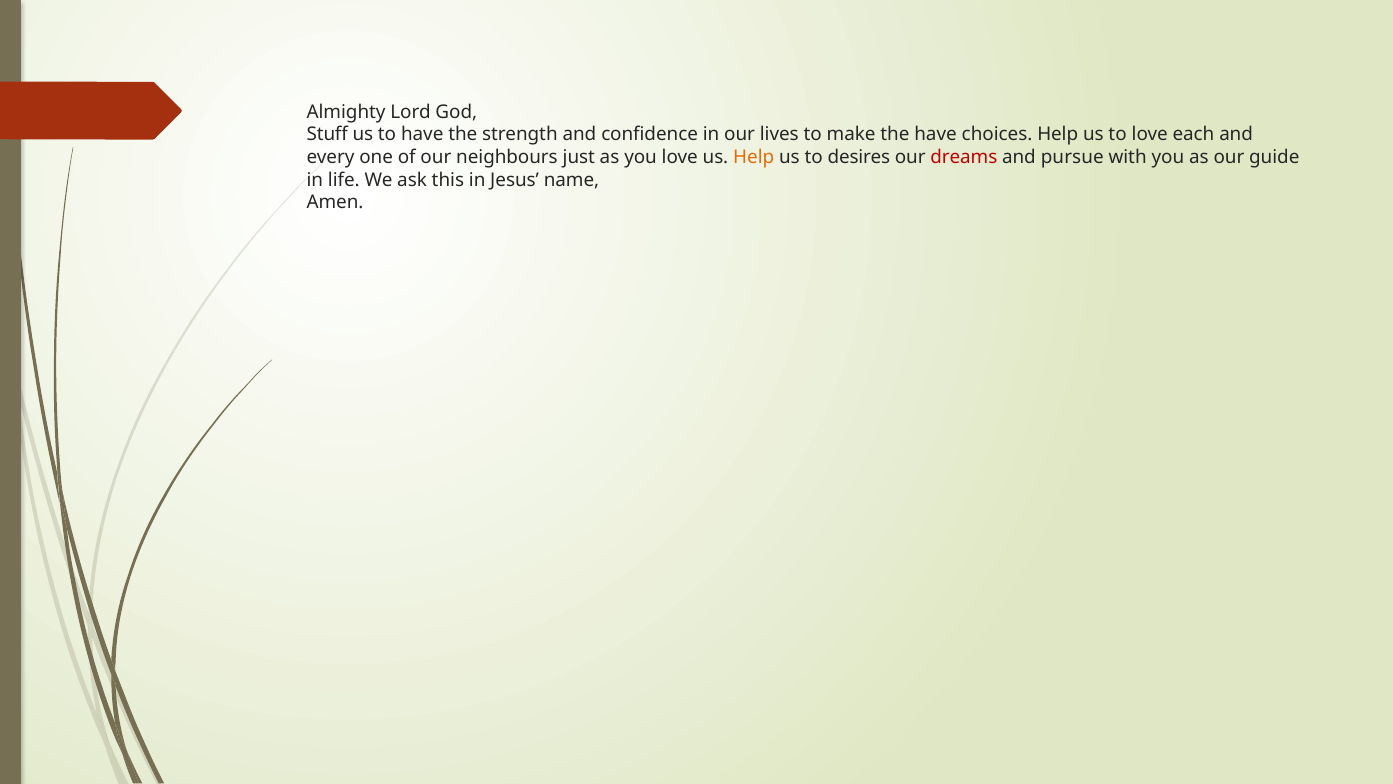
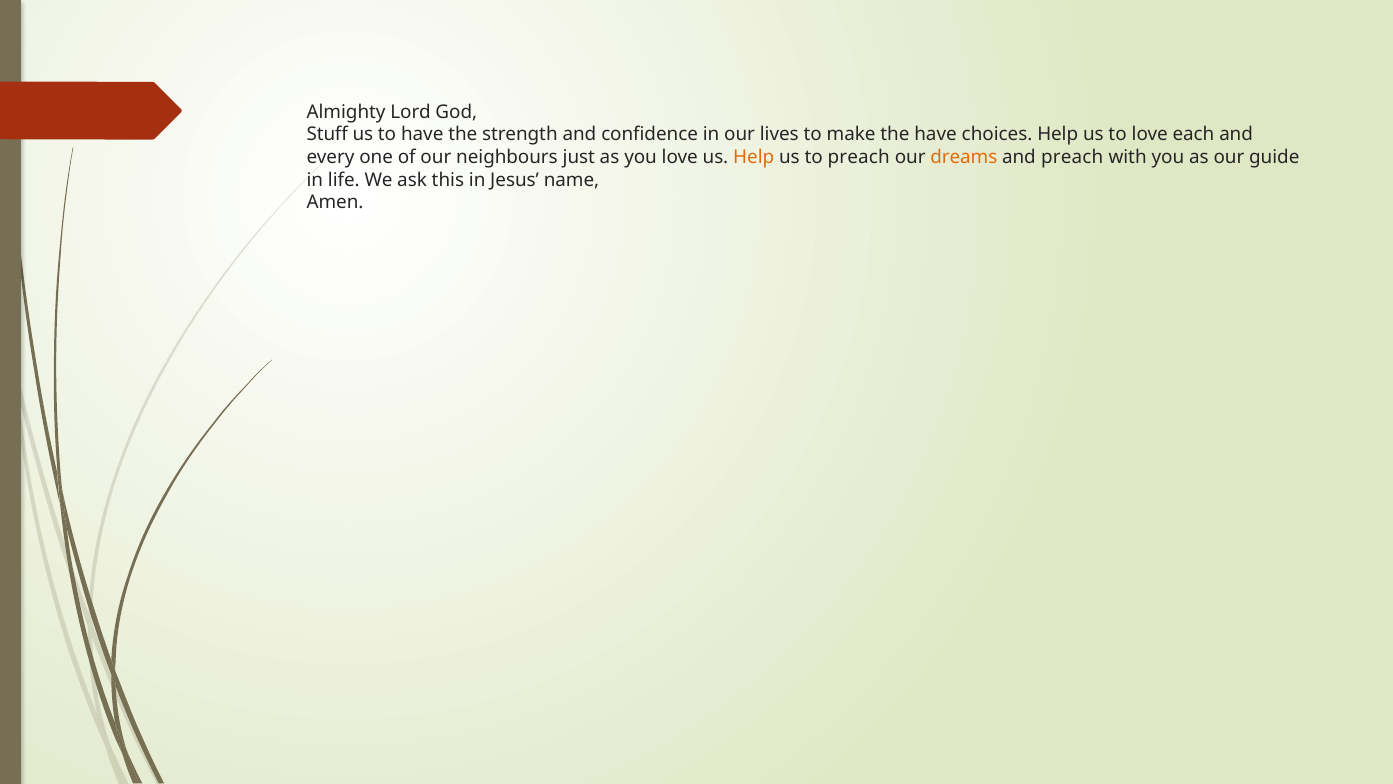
to desires: desires -> preach (859, 157)
dreams colour: red -> orange (964, 157)
and pursue: pursue -> preach (1072, 157)
